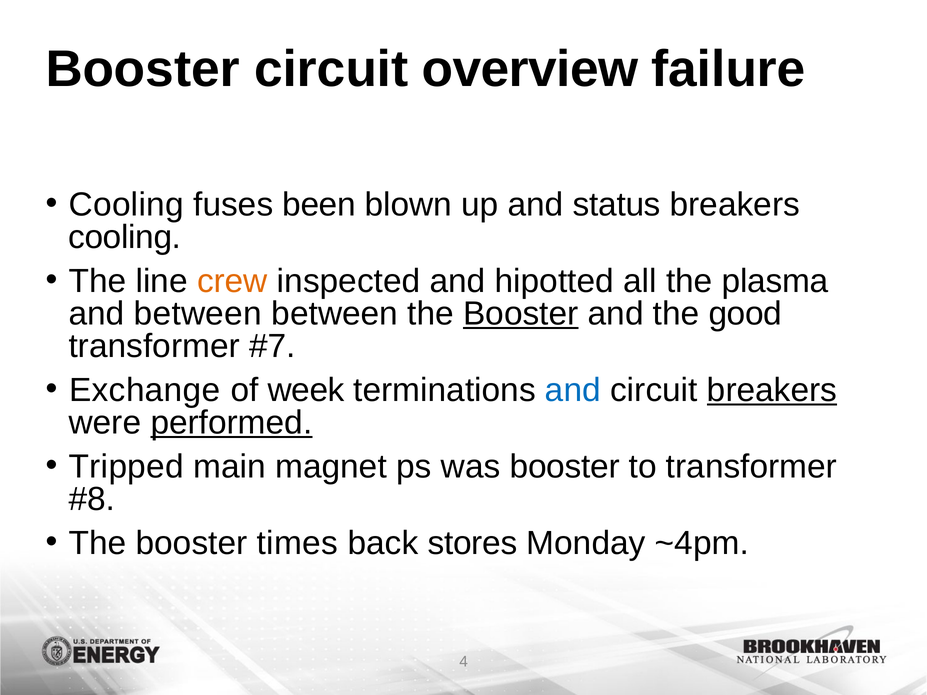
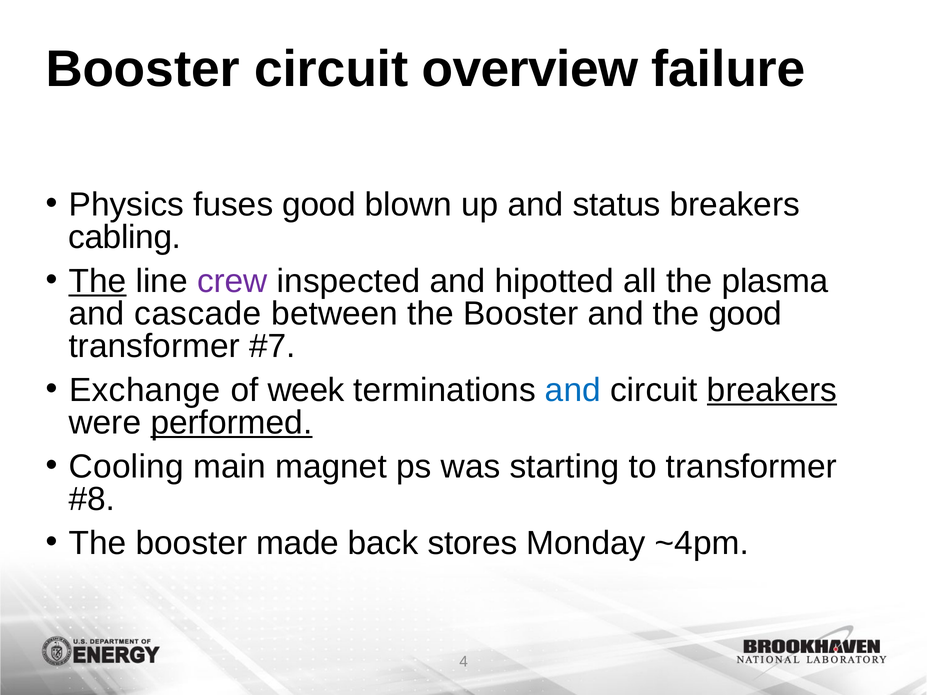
Cooling: Cooling -> Physics (126, 205)
fuses been: been -> good (319, 205)
cooling: cooling -> cabling (125, 237)
The underline: none -> present (98, 281)
crew colour: orange -> purple (232, 281)
and between: between -> cascade (198, 314)
Booster underline: present -> none (521, 314)
Tripped: Tripped -> Cooling (126, 467)
was booster: booster -> starting (565, 467)
times: times -> made (298, 544)
